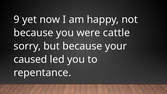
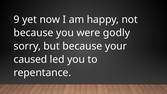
cattle: cattle -> godly (117, 33)
